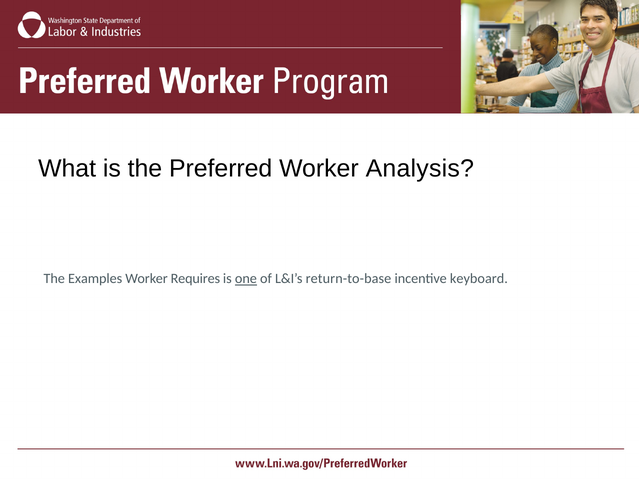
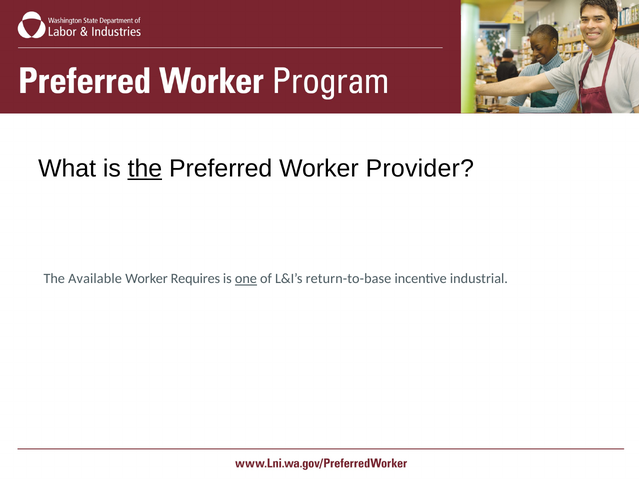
the underline: none -> present (145, 169)
Analysis: Analysis -> Provider (420, 169)
Examples: Examples -> Available (95, 279)
keyboard: keyboard -> industrial (479, 279)
